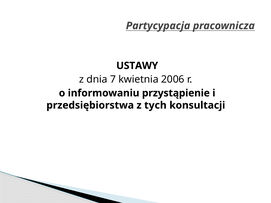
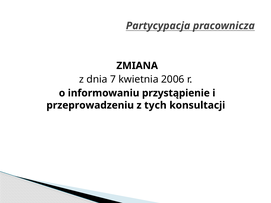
USTAWY: USTAWY -> ZMIANA (137, 66)
przedsiębiorstwa: przedsiębiorstwa -> przeprowadzeniu (90, 105)
